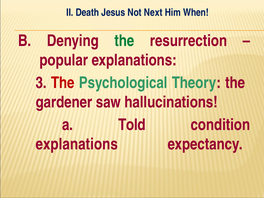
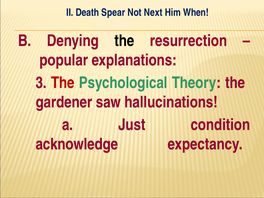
Jesus: Jesus -> Spear (113, 13)
the colour: green -> black (124, 41)
Told: Told -> Just (132, 125)
explanations: explanations -> acknowledge (77, 144)
